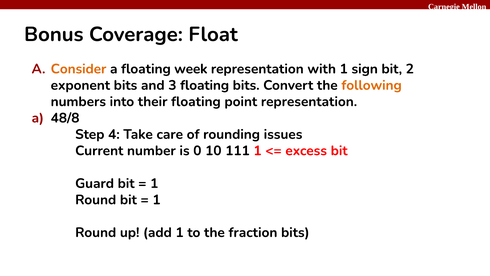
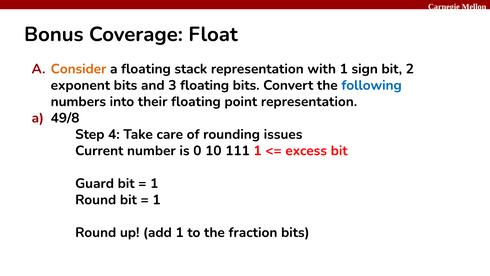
week: week -> stack (191, 69)
following colour: orange -> blue (372, 85)
48/8: 48/8 -> 49/8 (65, 118)
